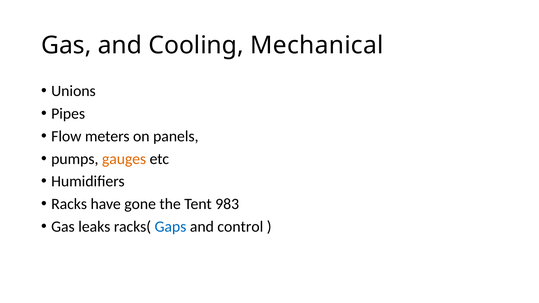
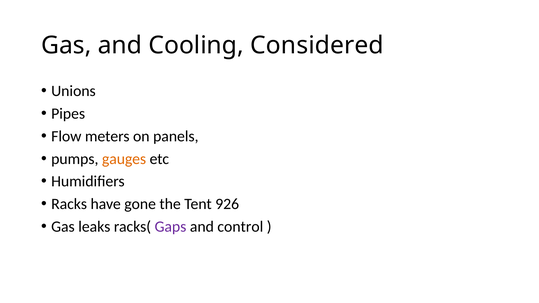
Mechanical: Mechanical -> Considered (317, 45)
983: 983 -> 926 (227, 204)
Gaps colour: blue -> purple (170, 227)
